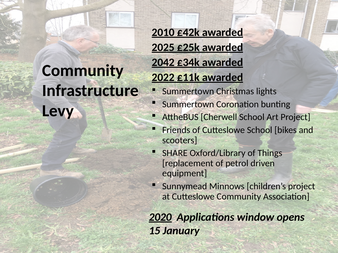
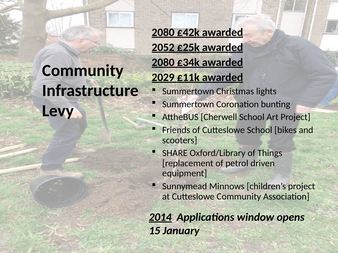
2010: 2010 -> 2080 (163, 33)
2025: 2025 -> 2052 (163, 48)
2042: 2042 -> 2080 (163, 62)
2022: 2022 -> 2029 (163, 77)
2020: 2020 -> 2014 (160, 218)
